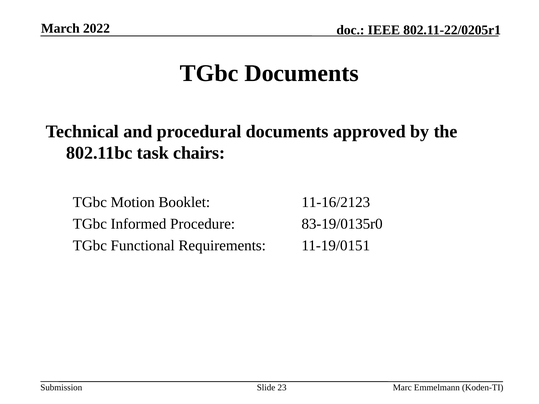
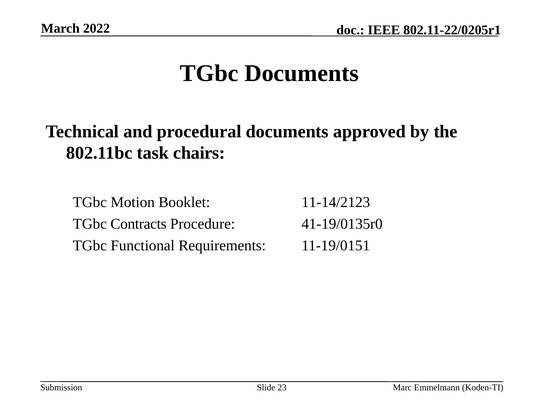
11-16/2123: 11-16/2123 -> 11-14/2123 (336, 202)
Informed: Informed -> Contracts (139, 224)
83-19/0135r0: 83-19/0135r0 -> 41-19/0135r0 (342, 224)
